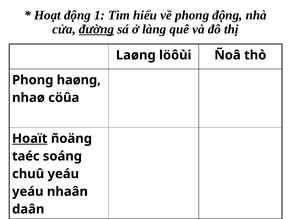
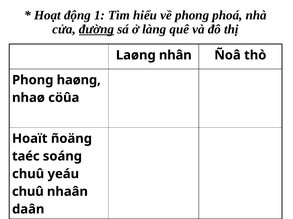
phong động: động -> phoá (227, 15)
löôùi: löôùi -> nhân (175, 55)
Hoaït underline: present -> none (30, 139)
yeáu: yeáu -> chuû (28, 192)
